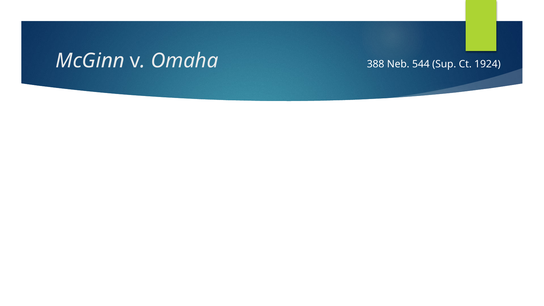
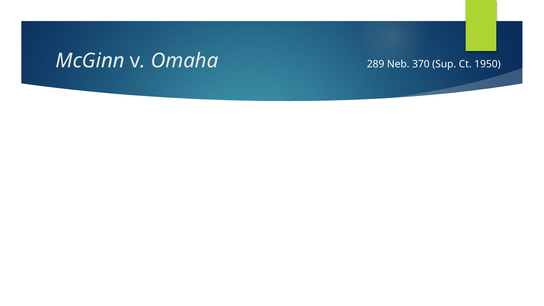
388: 388 -> 289 (376, 64)
544: 544 -> 370 (421, 64)
1924: 1924 -> 1950 (487, 64)
